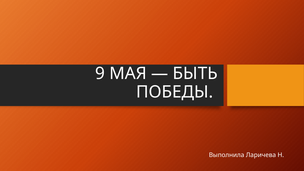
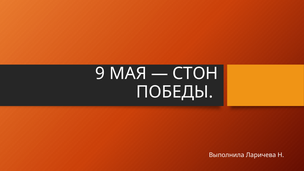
БЫТЬ: БЫТЬ -> СТОН (195, 73)
